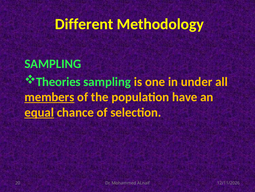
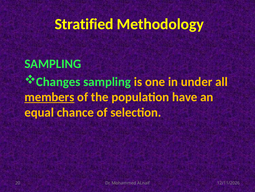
Different: Different -> Stratified (84, 24)
Theories: Theories -> Changes (58, 81)
equal underline: present -> none (39, 112)
